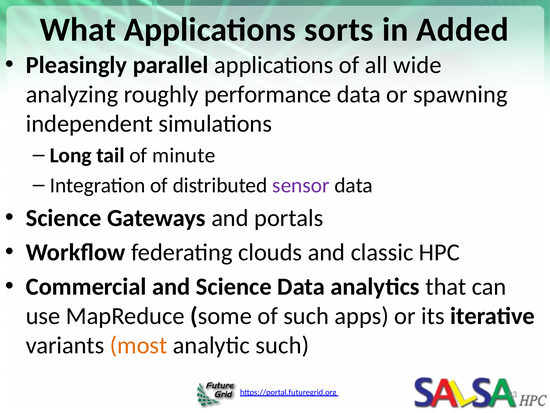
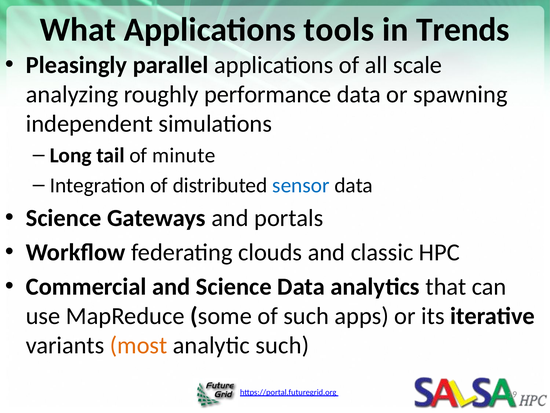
sorts: sorts -> tools (339, 30)
Added: Added -> Trends (463, 30)
wide: wide -> scale (418, 65)
sensor colour: purple -> blue (301, 185)
93: 93 -> 19 (512, 394)
